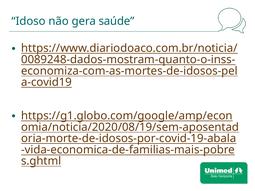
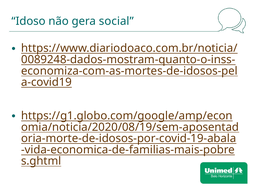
saúde: saúde -> social (116, 21)
